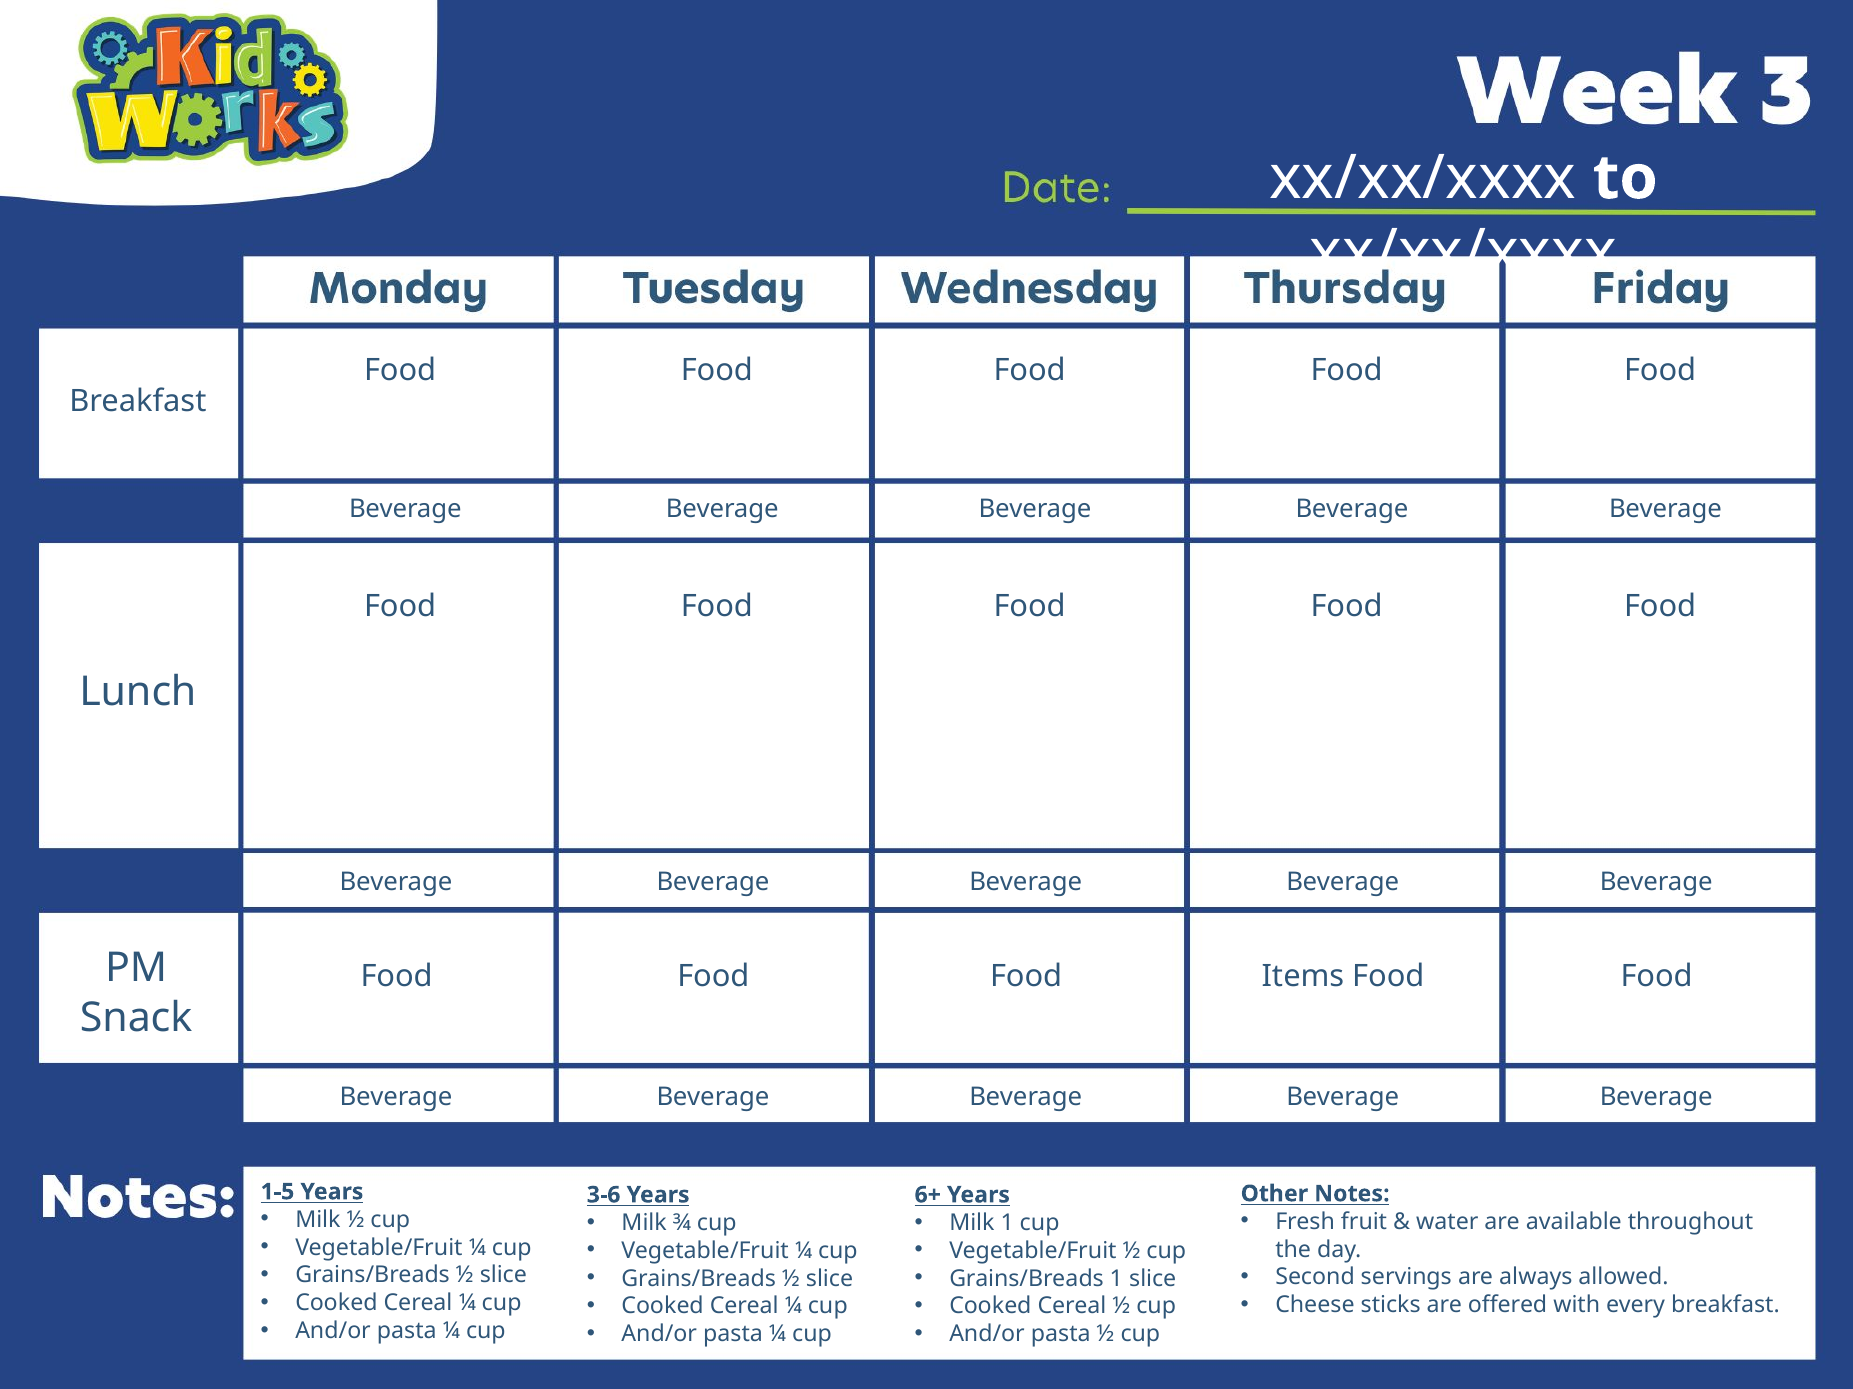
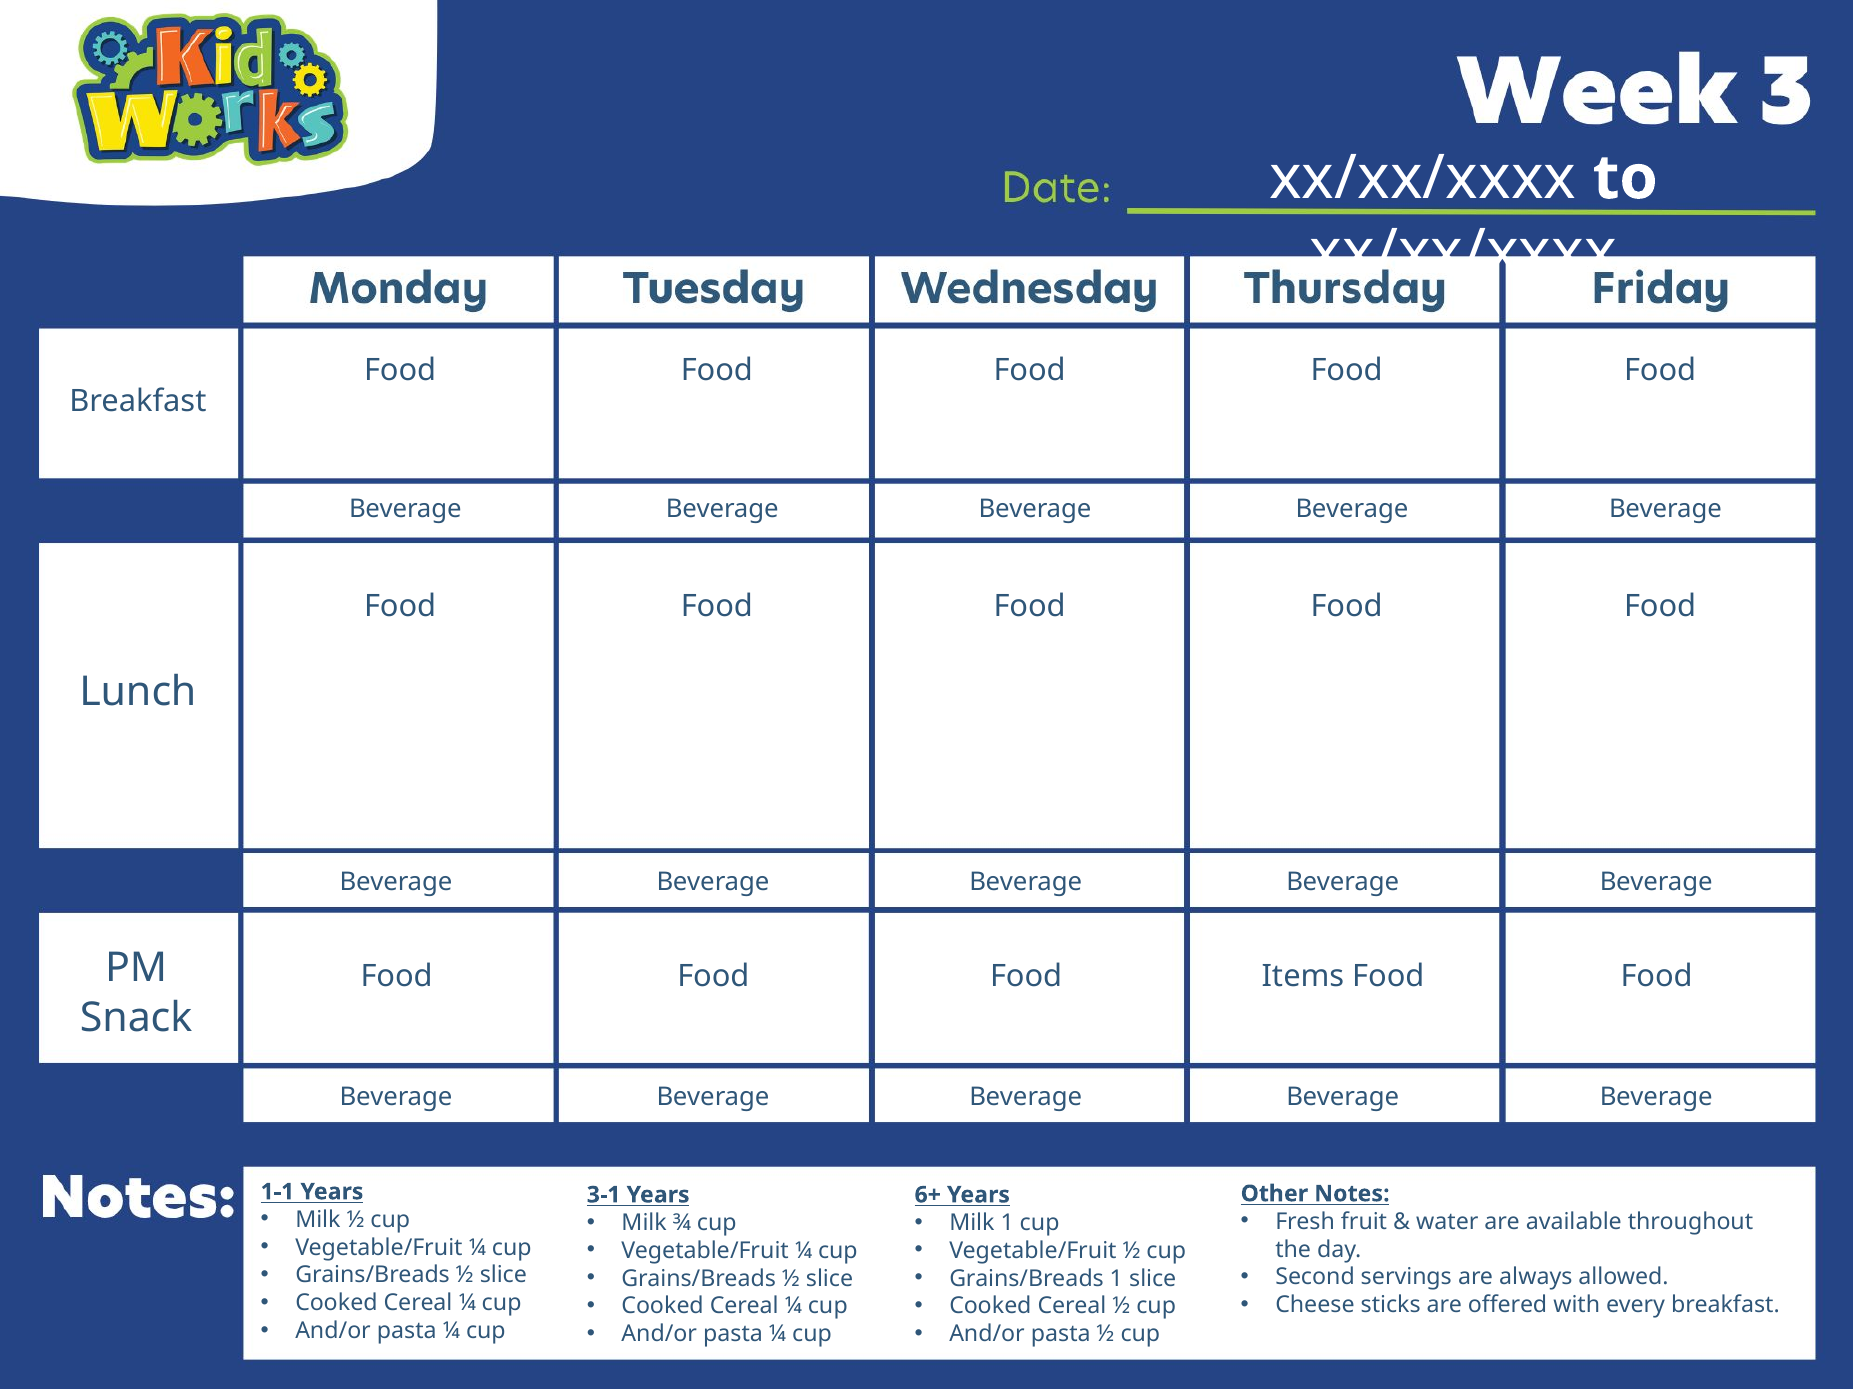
1-5: 1-5 -> 1-1 (277, 1192)
3-6: 3-6 -> 3-1 (604, 1195)
